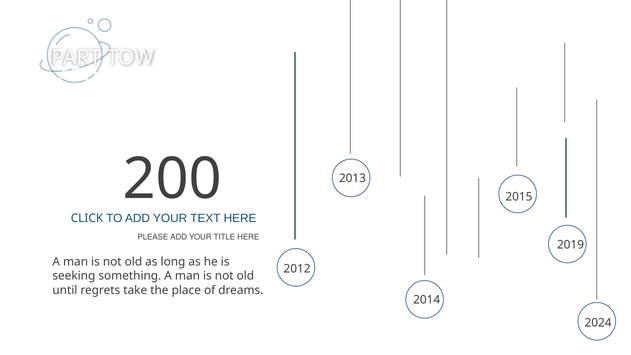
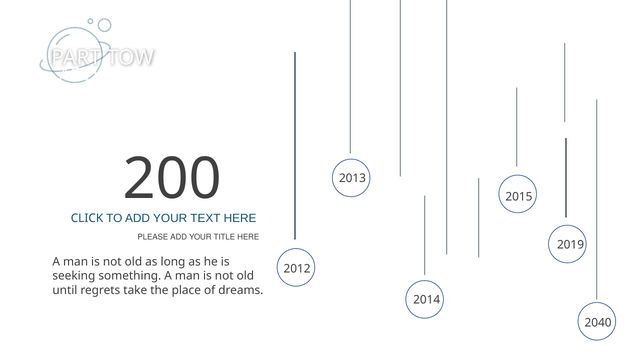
2024: 2024 -> 2040 (598, 323)
